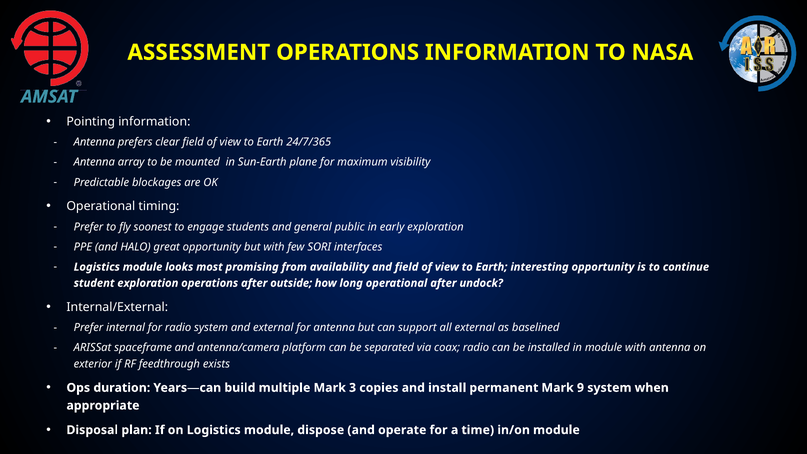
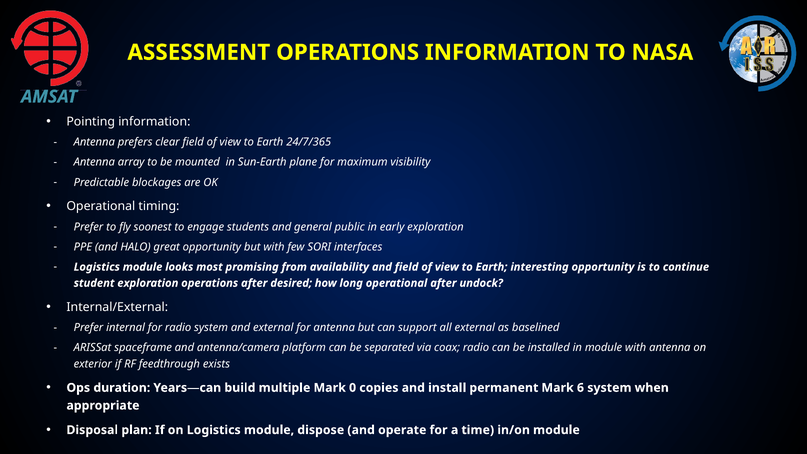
outside: outside -> desired (291, 283)
3: 3 -> 0 (353, 388)
9: 9 -> 6 (580, 388)
